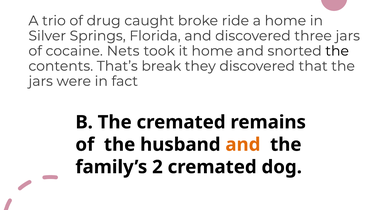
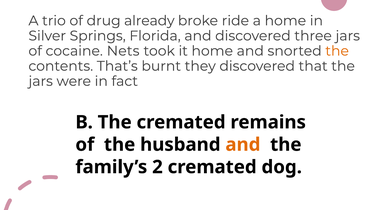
caught: caught -> already (149, 21)
the colour: black -> orange (337, 51)
break: break -> burnt (161, 66)
